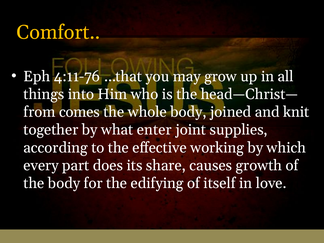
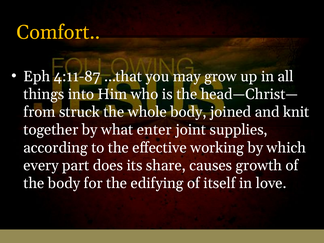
4:11-76: 4:11-76 -> 4:11-87 (77, 76)
comes: comes -> struck (79, 112)
